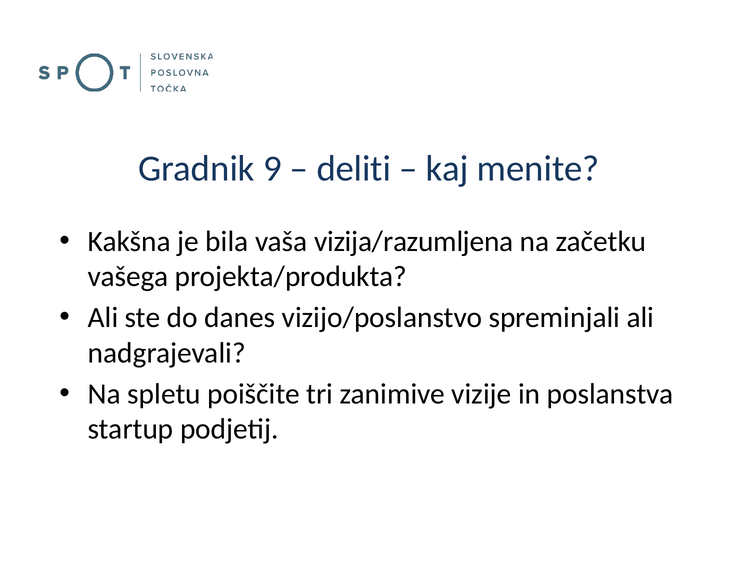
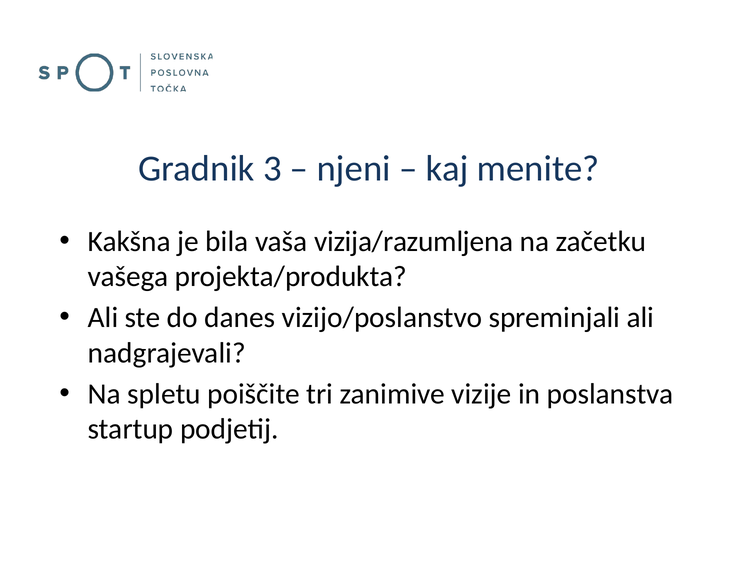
9: 9 -> 3 (272, 169)
deliti: deliti -> njeni (354, 169)
